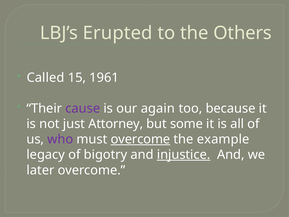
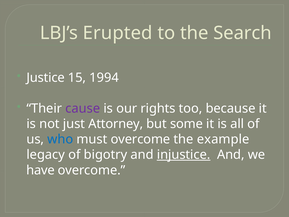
Others: Others -> Search (242, 33)
Called: Called -> Justice (46, 77)
1961: 1961 -> 1994 (104, 77)
again: again -> rights (158, 108)
who colour: purple -> blue (60, 139)
overcome underline: present -> none (140, 139)
later: later -> have (41, 170)
